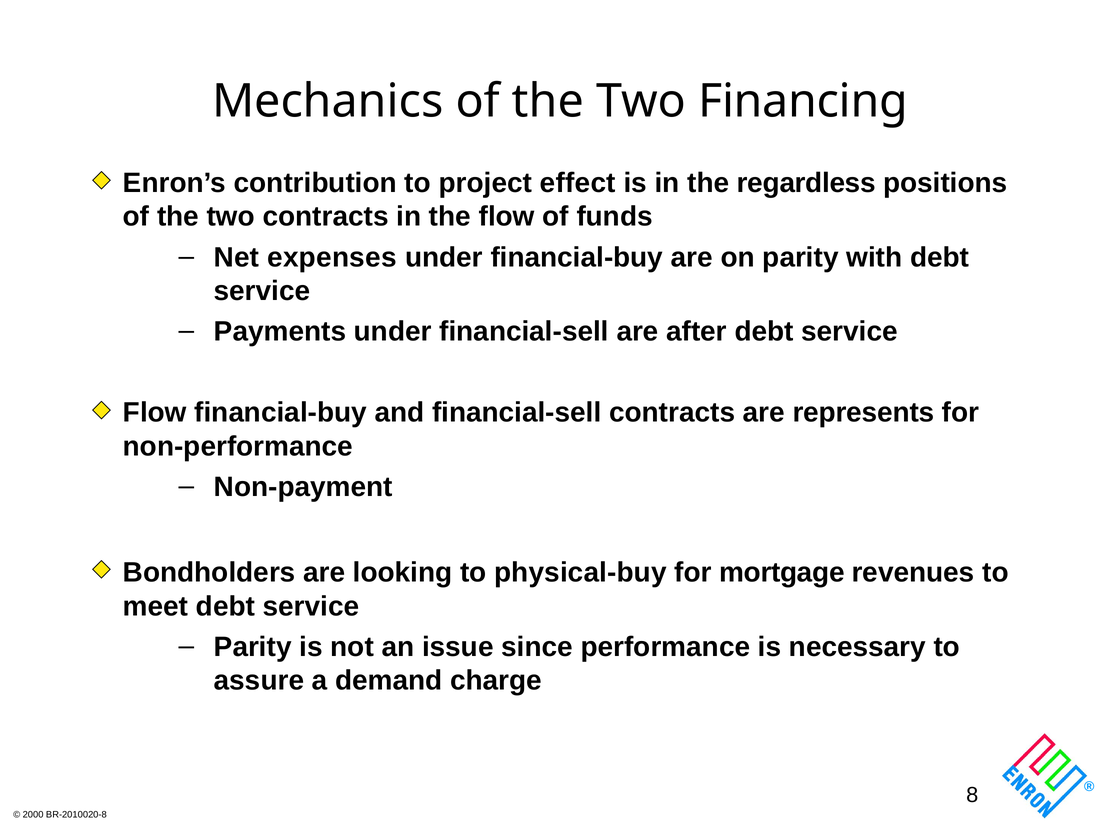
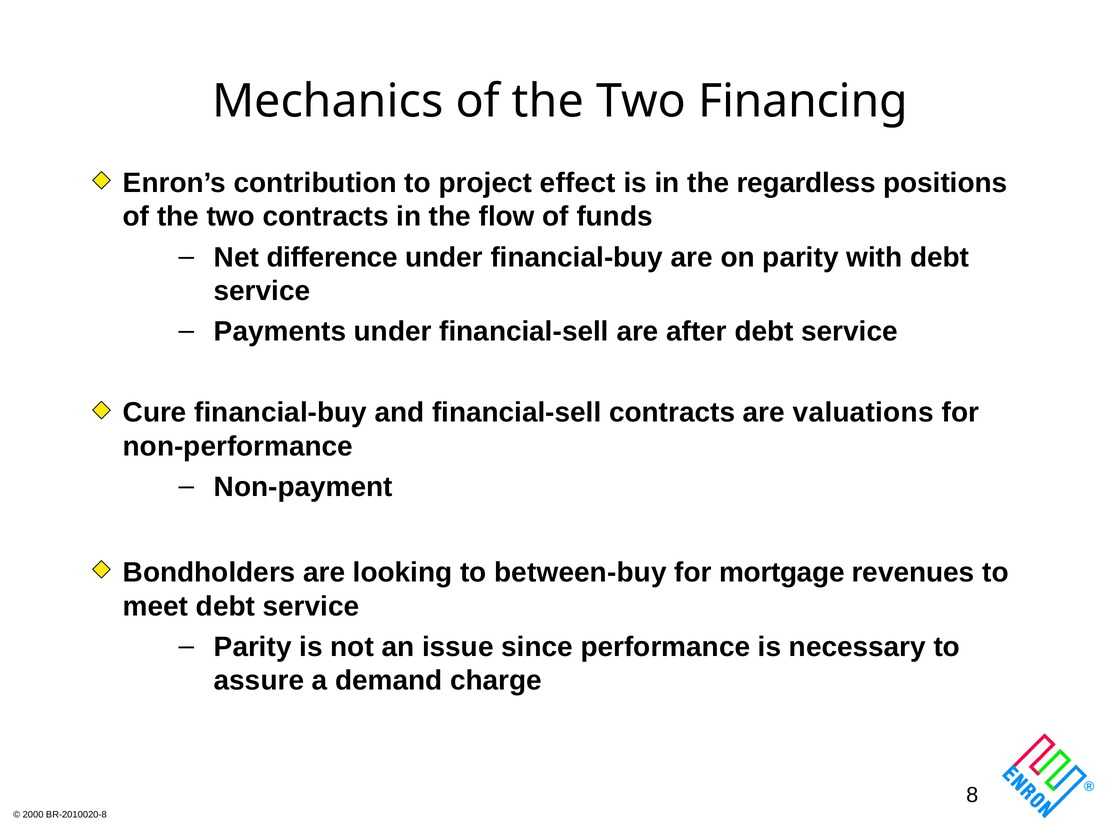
expenses: expenses -> difference (332, 257)
Flow: Flow -> Cure (155, 413)
represents: represents -> valuations (863, 413)
physical-buy: physical-buy -> between-buy (580, 573)
